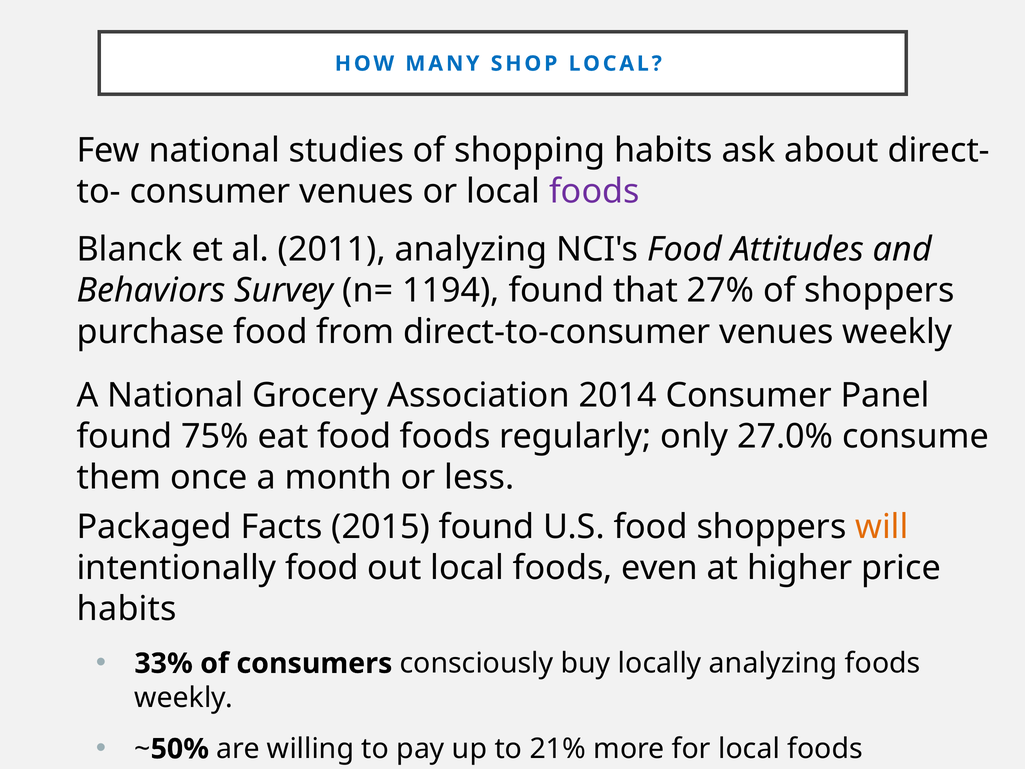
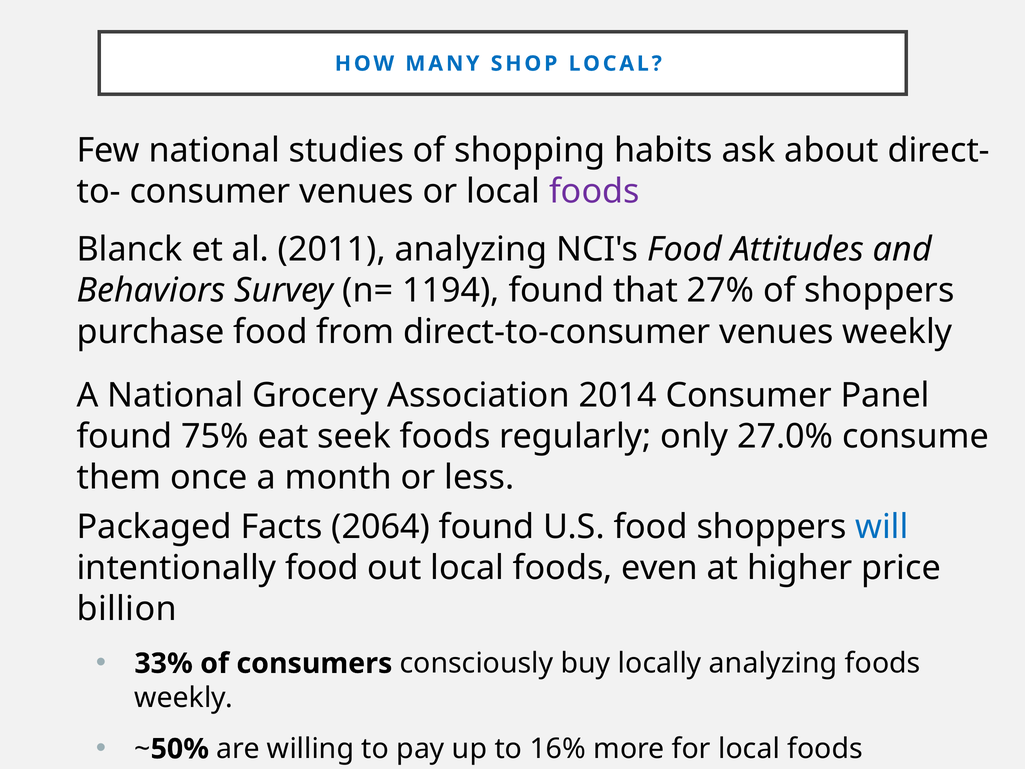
eat food: food -> seek (354, 436)
2015: 2015 -> 2064 (381, 527)
will colour: orange -> blue (882, 527)
habits: habits -> billion (127, 609)
21%: 21% -> 16% (558, 749)
